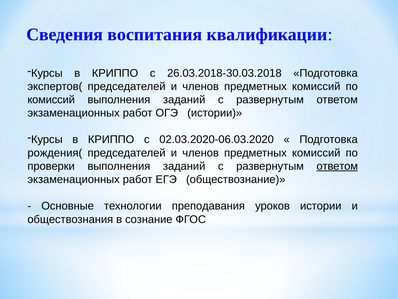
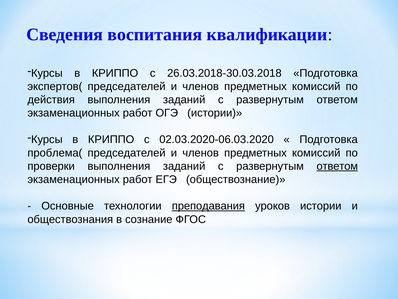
комиссий: комиссий -> действия (51, 100)
рождения(: рождения( -> проблема( (55, 153)
преподавания underline: none -> present (208, 206)
